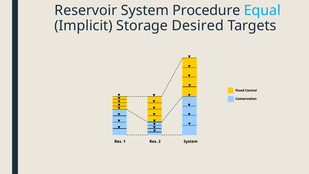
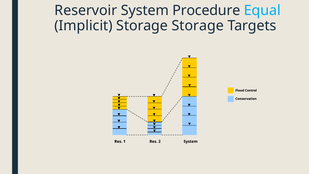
Storage Desired: Desired -> Storage (198, 26)
